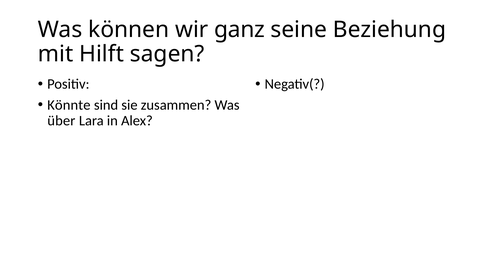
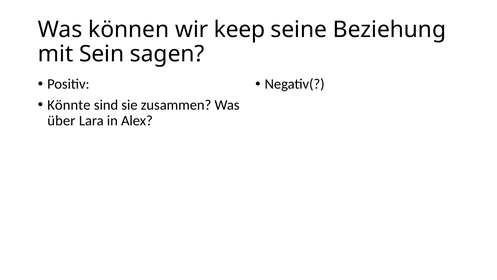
ganz: ganz -> keep (240, 29)
Hilft: Hilft -> Sein (102, 54)
